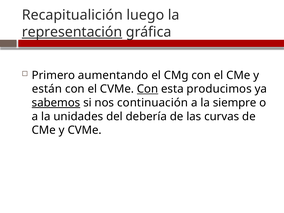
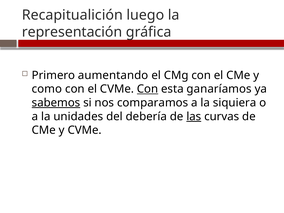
representación underline: present -> none (72, 32)
están: están -> como (47, 89)
producimos: producimos -> ganaríamos (219, 89)
continuación: continuación -> comparamos (153, 103)
siempre: siempre -> siquiera (235, 103)
las underline: none -> present (194, 116)
